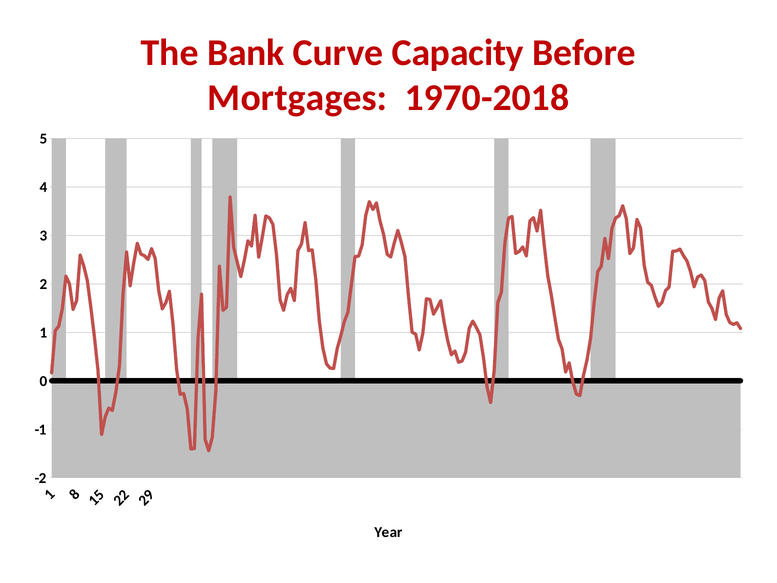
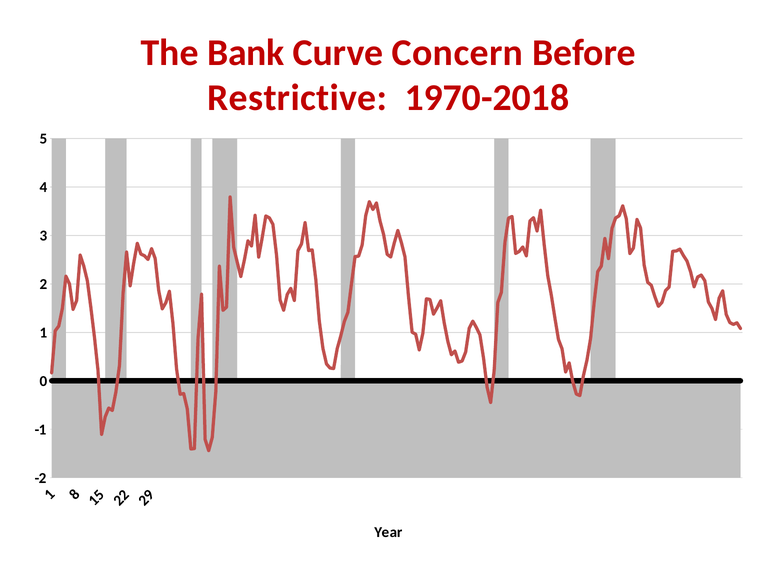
Capacity: Capacity -> Concern (457, 53)
Mortgages: Mortgages -> Restrictive (297, 98)
